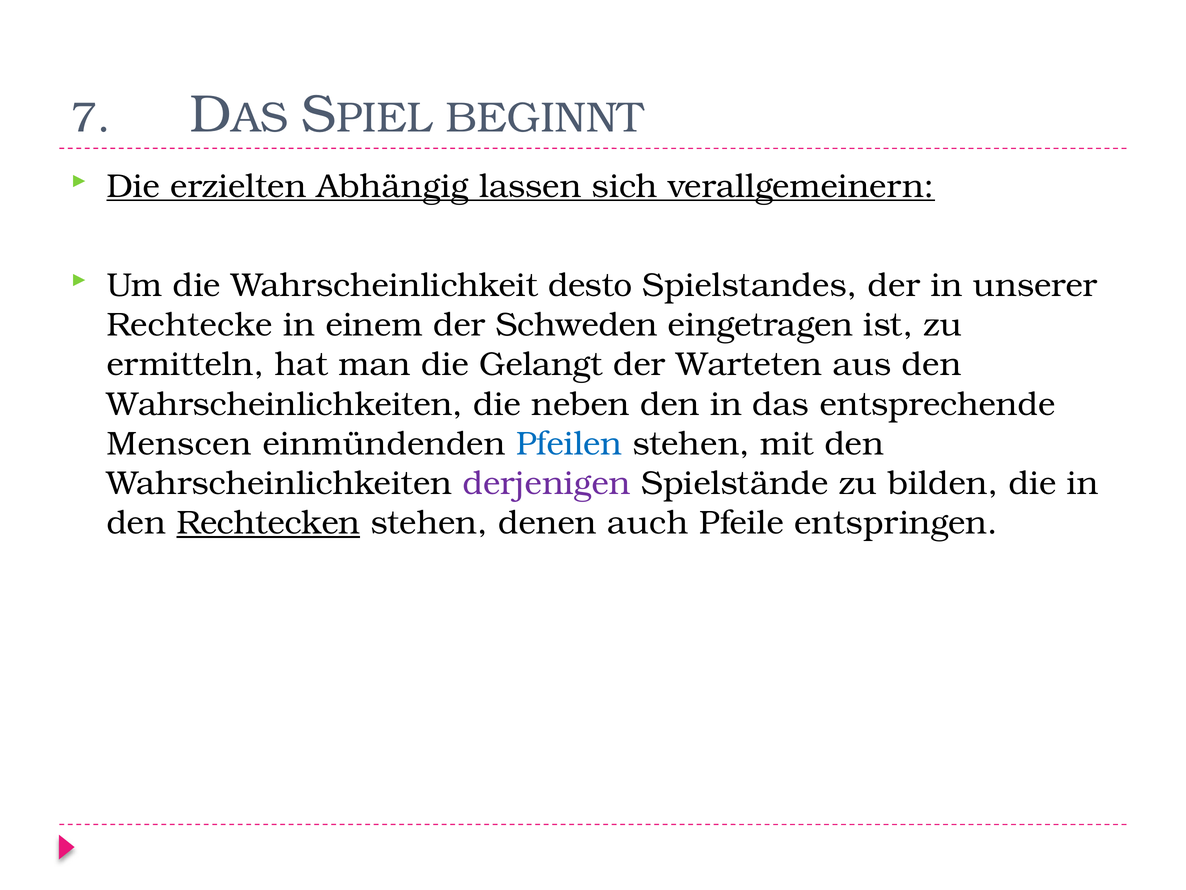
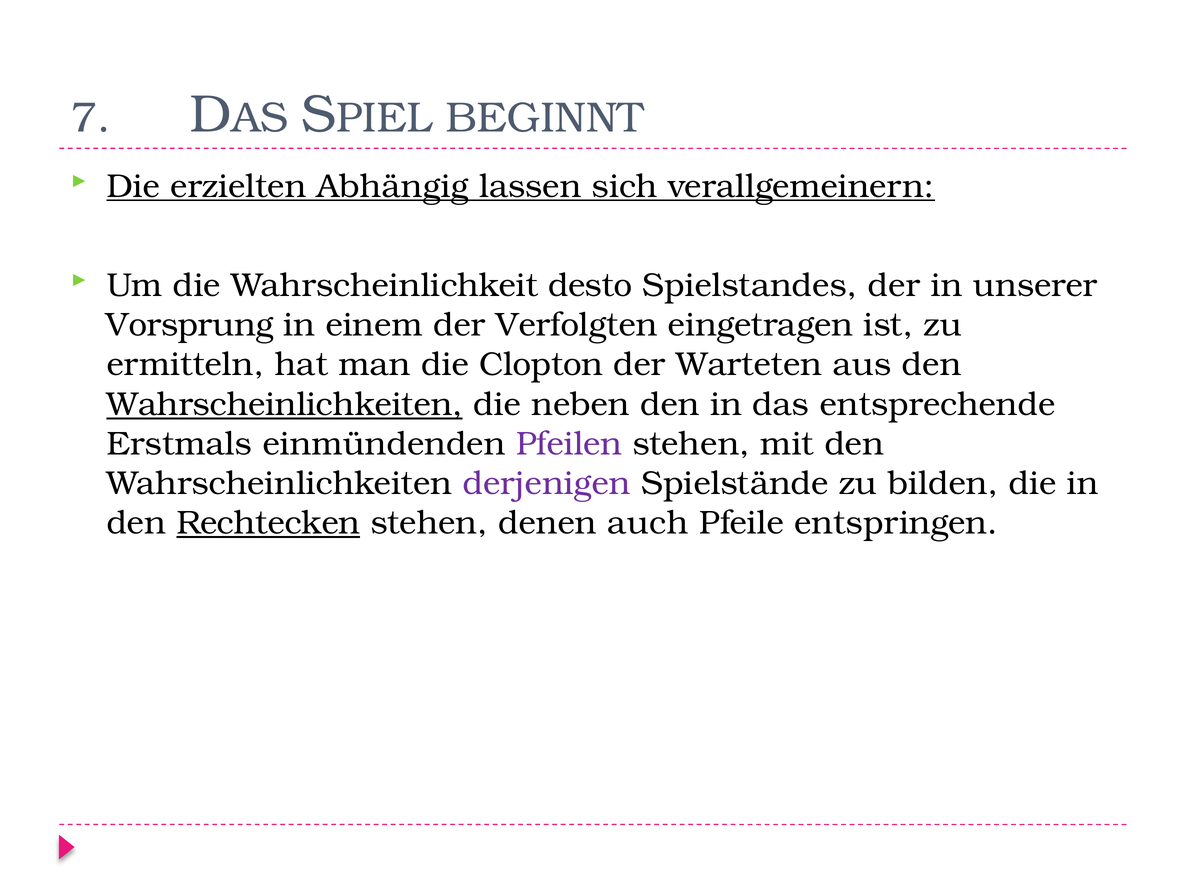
Rechtecke: Rechtecke -> Vorsprung (190, 325)
Schweden: Schweden -> Verfolgten (577, 325)
Gelangt: Gelangt -> Clopton (541, 364)
Wahrscheinlichkeiten underline: none -> present (285, 404)
Menscen: Menscen -> Erstmals (179, 443)
Pfeilen colour: blue -> purple (569, 443)
